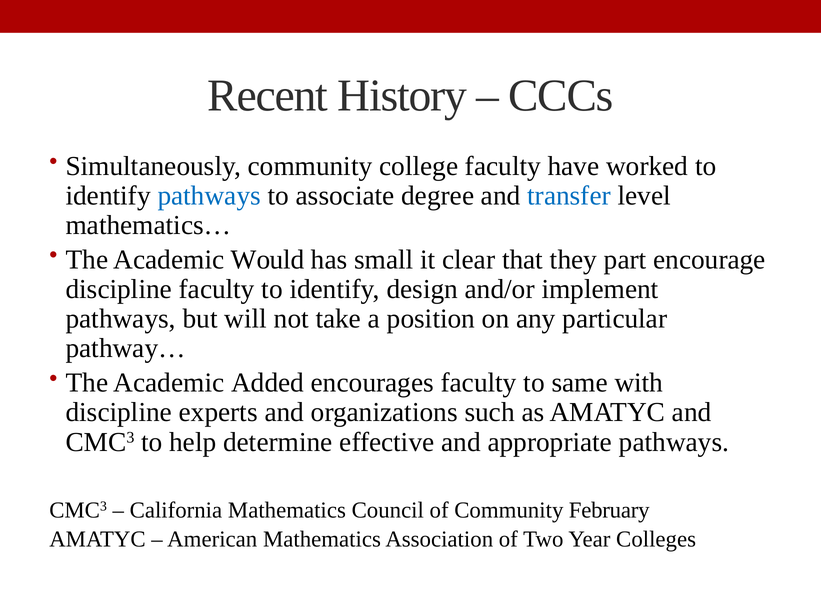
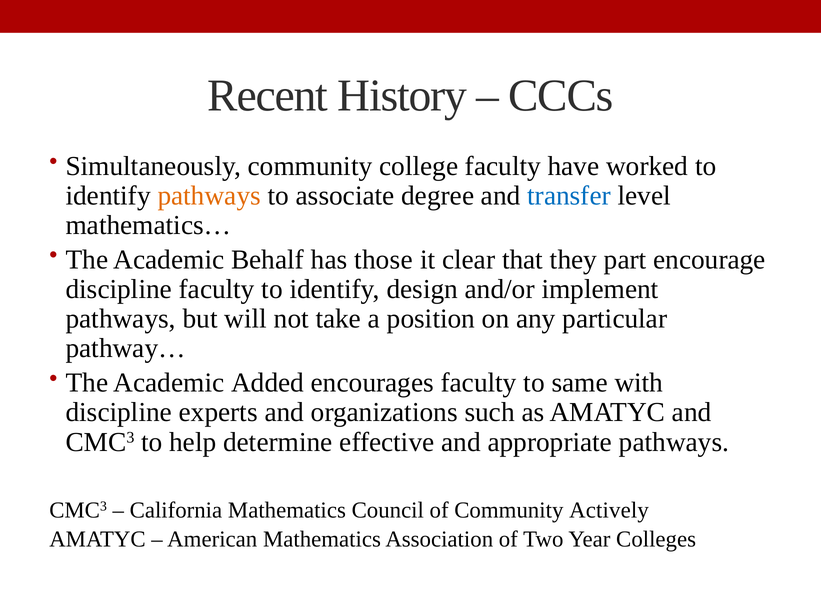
pathways colour: blue -> orange (209, 196)
Would: Would -> Behalf (268, 260)
small: small -> those (384, 260)
February: February -> Actively (609, 510)
